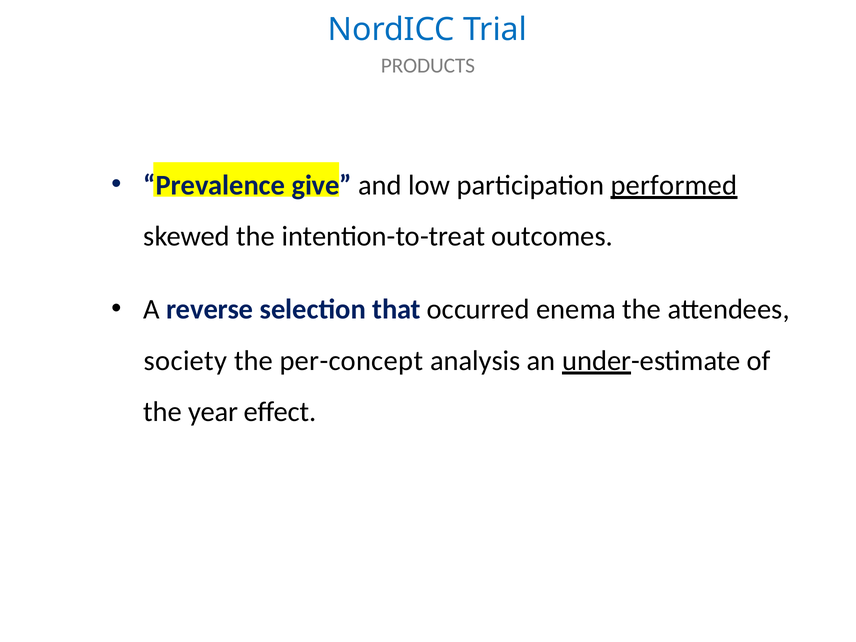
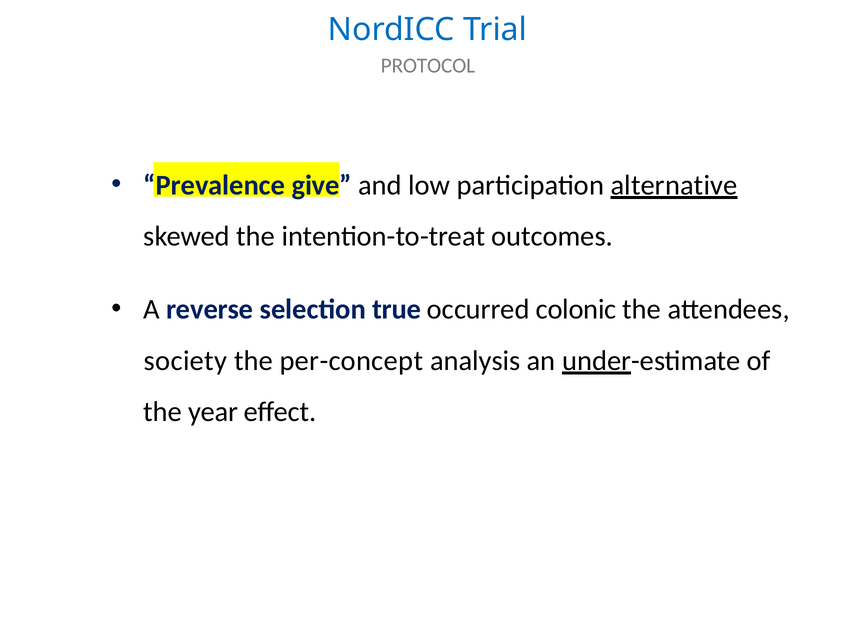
PRODUCTS: PRODUCTS -> PROTOCOL (428, 66)
performed: performed -> alternative (674, 185)
that: that -> true (397, 309)
enema: enema -> colonic (576, 309)
